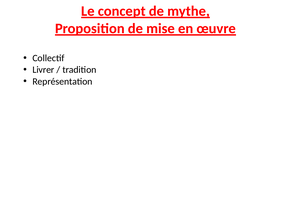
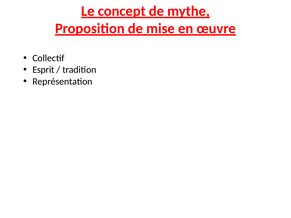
Livrer: Livrer -> Esprit (43, 70)
